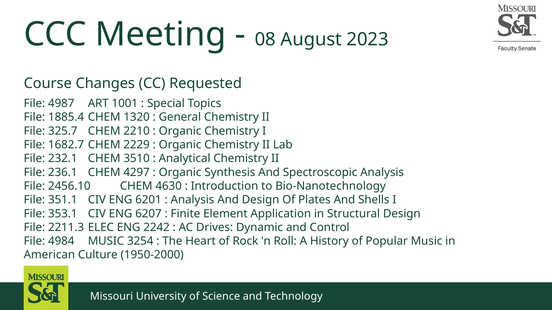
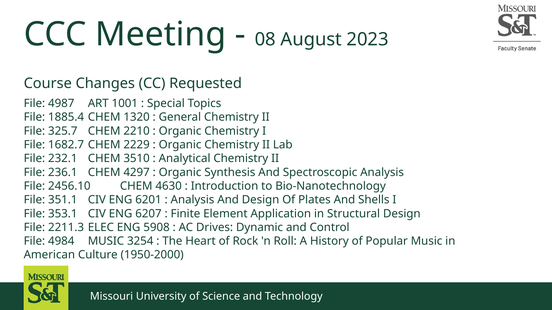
2242: 2242 -> 5908 (157, 228)
